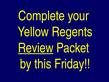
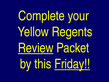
Friday underline: none -> present (72, 64)
